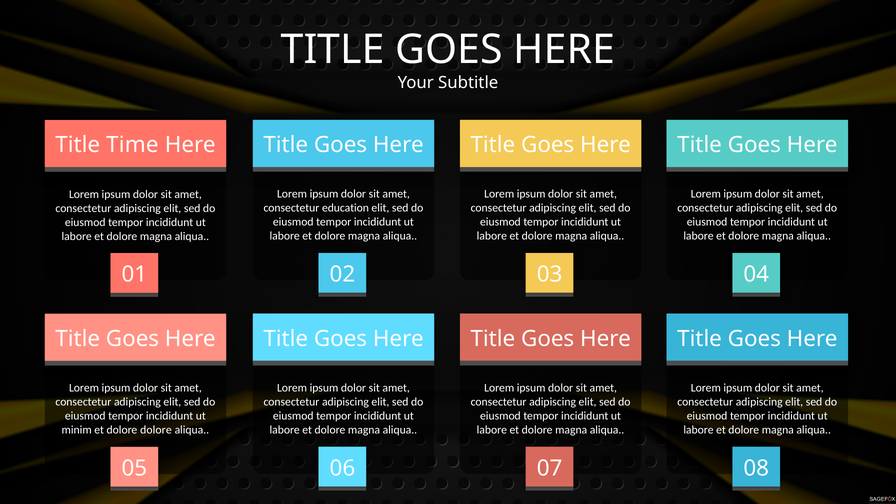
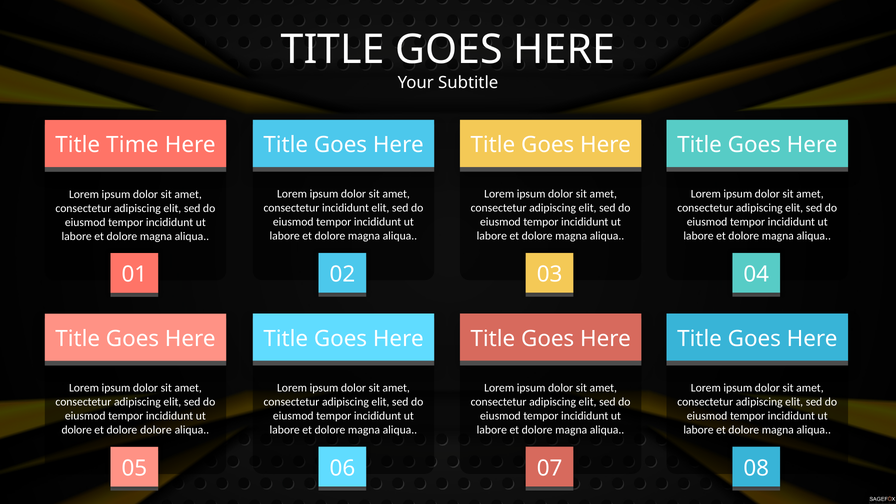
consectetur education: education -> incididunt (345, 208)
minim: minim -> dolore (77, 430)
